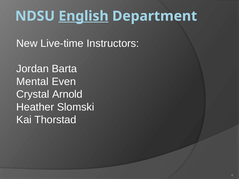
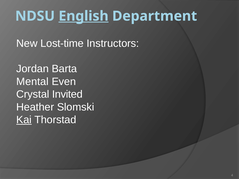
Live-time: Live-time -> Lost-time (62, 43)
Arnold: Arnold -> Invited (67, 94)
Kai underline: none -> present (24, 120)
